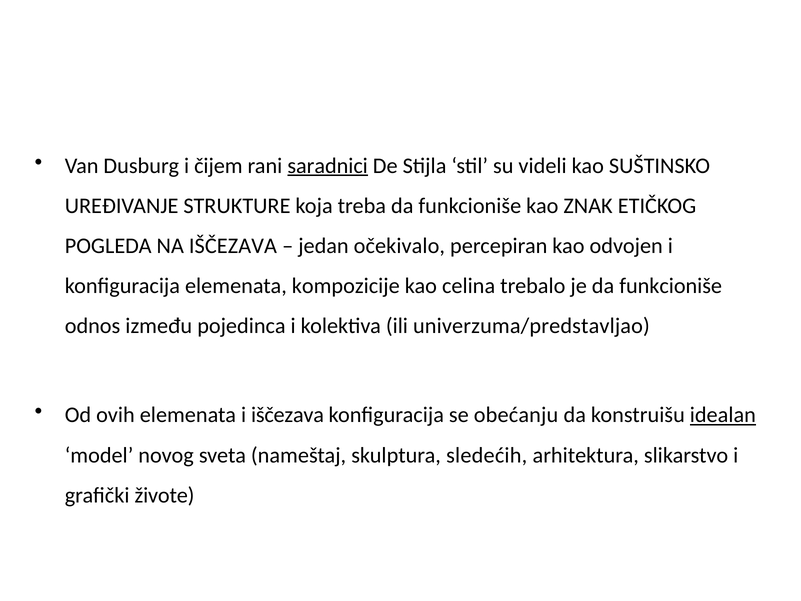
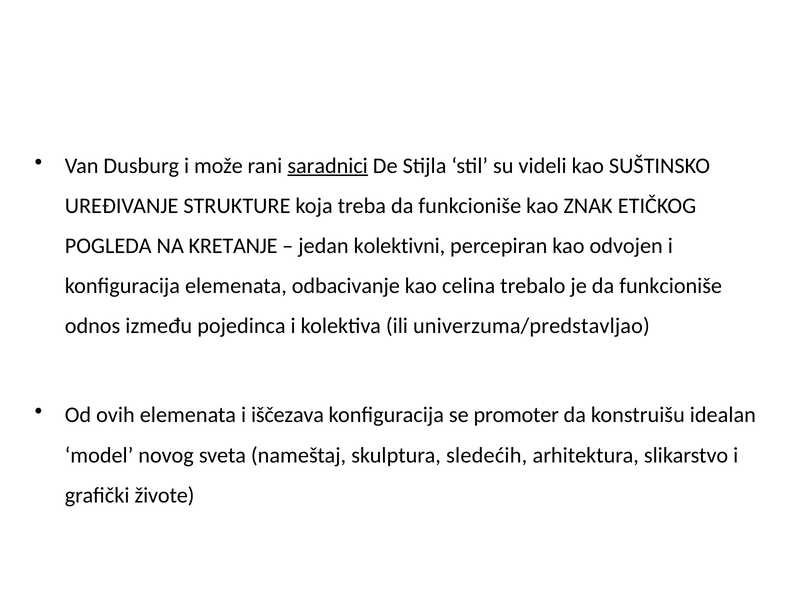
čijem: čijem -> može (218, 166)
NA IŠČEZAVA: IŠČEZAVA -> KRETANJE (233, 246)
očekivalo: očekivalo -> kolektivni (399, 246)
kompozicije: kompozicije -> odbacivanje (346, 286)
obećanju: obećanju -> promoter (516, 415)
idealan underline: present -> none (723, 415)
